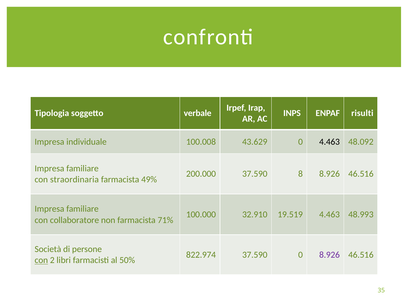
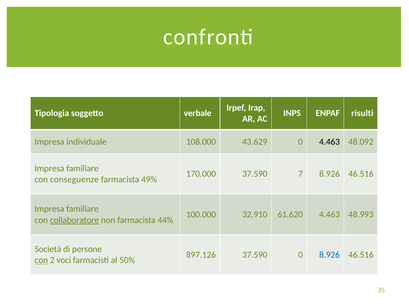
100.008: 100.008 -> 108.000 (201, 142)
200.000: 200.000 -> 170.000 (201, 174)
8: 8 -> 7 (301, 174)
straordinaria: straordinaria -> conseguenze (74, 179)
19.519: 19.519 -> 61.620 (290, 214)
collaboratore underline: none -> present (75, 220)
71%: 71% -> 44% (165, 220)
822.974: 822.974 -> 897.126 (201, 255)
8.926 colour: purple -> blue (329, 255)
libri: libri -> voci (64, 260)
